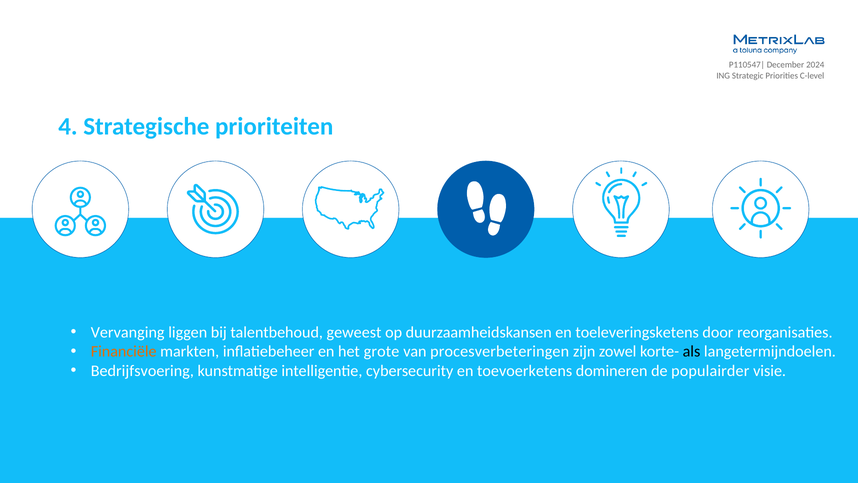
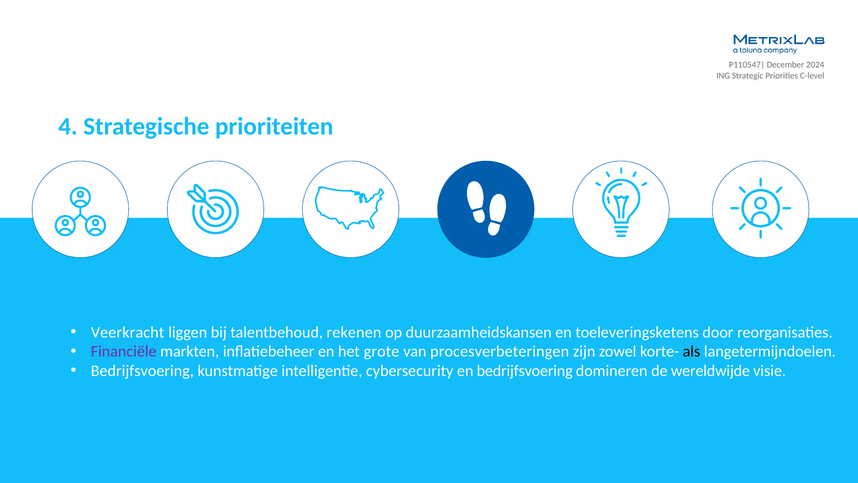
Vervanging: Vervanging -> Veerkracht (128, 332)
geweest: geweest -> rekenen (354, 332)
Financiële colour: orange -> purple (124, 351)
en toevoerketens: toevoerketens -> bedrijfsvoering (525, 371)
populairder: populairder -> wereldwijde (710, 371)
